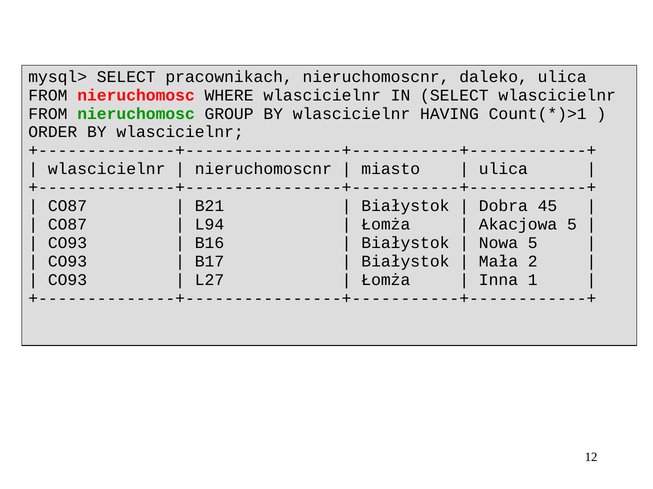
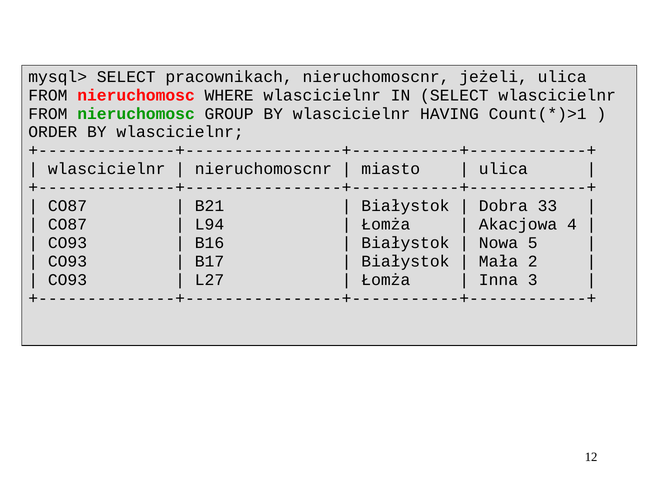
daleko: daleko -> jeżeli (494, 77)
45: 45 -> 33 (547, 206)
Akacjowa 5: 5 -> 4 (572, 225)
1: 1 -> 3 (533, 280)
